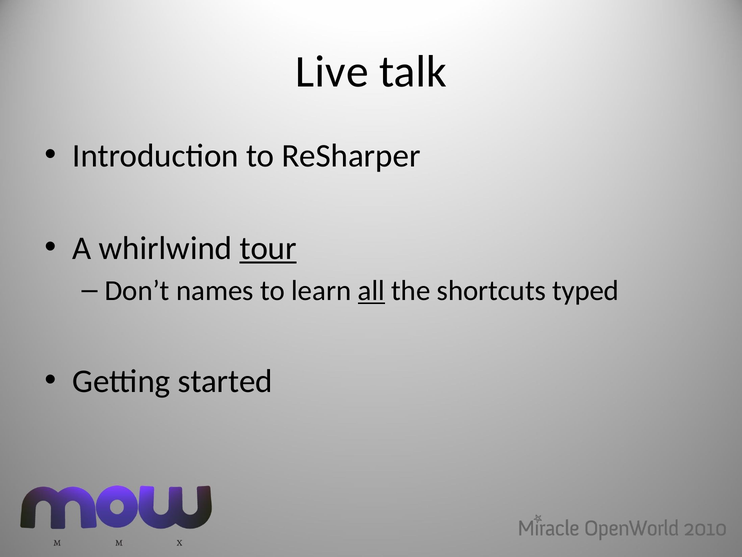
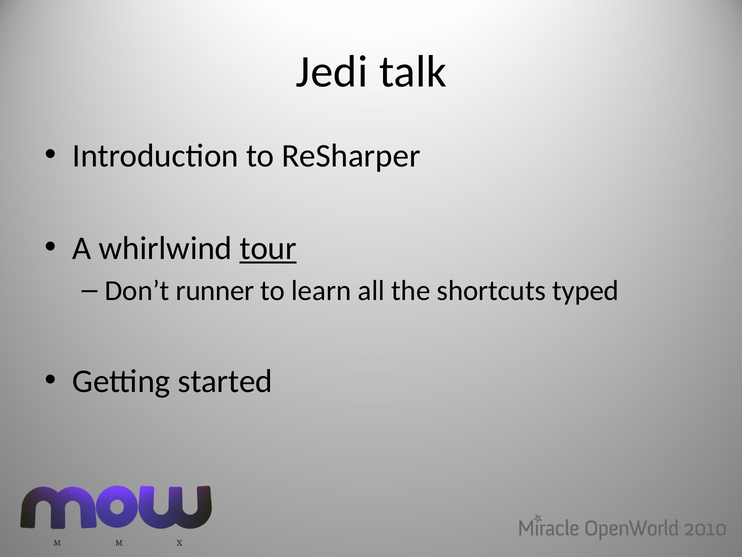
Live: Live -> Jedi (332, 72)
names: names -> runner (215, 291)
all underline: present -> none (371, 291)
